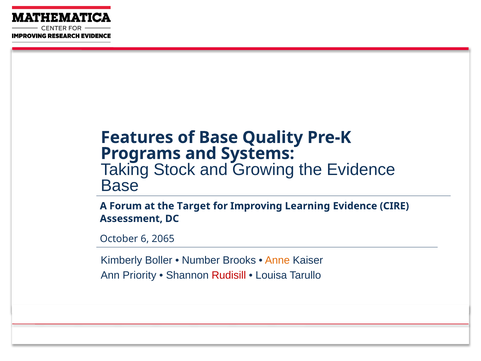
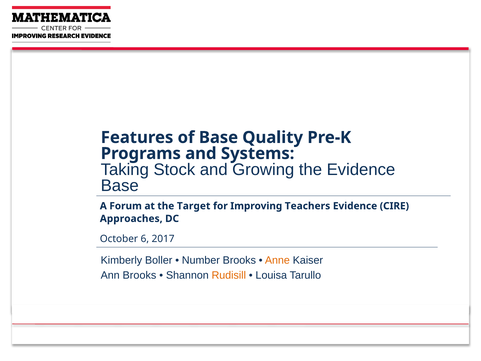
Learning: Learning -> Teachers (307, 206)
Assessment: Assessment -> Approaches (131, 219)
2065: 2065 -> 2017 (163, 239)
Ann Priority: Priority -> Brooks (139, 275)
Rudisill colour: red -> orange (229, 275)
